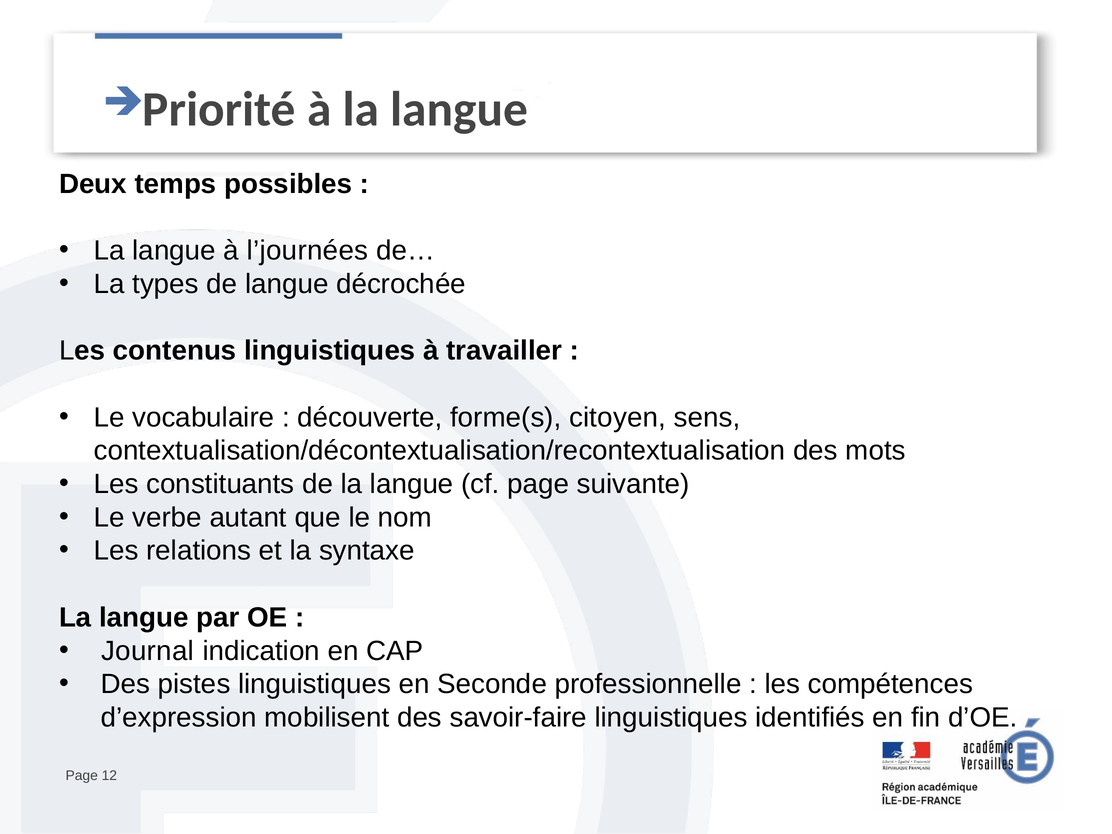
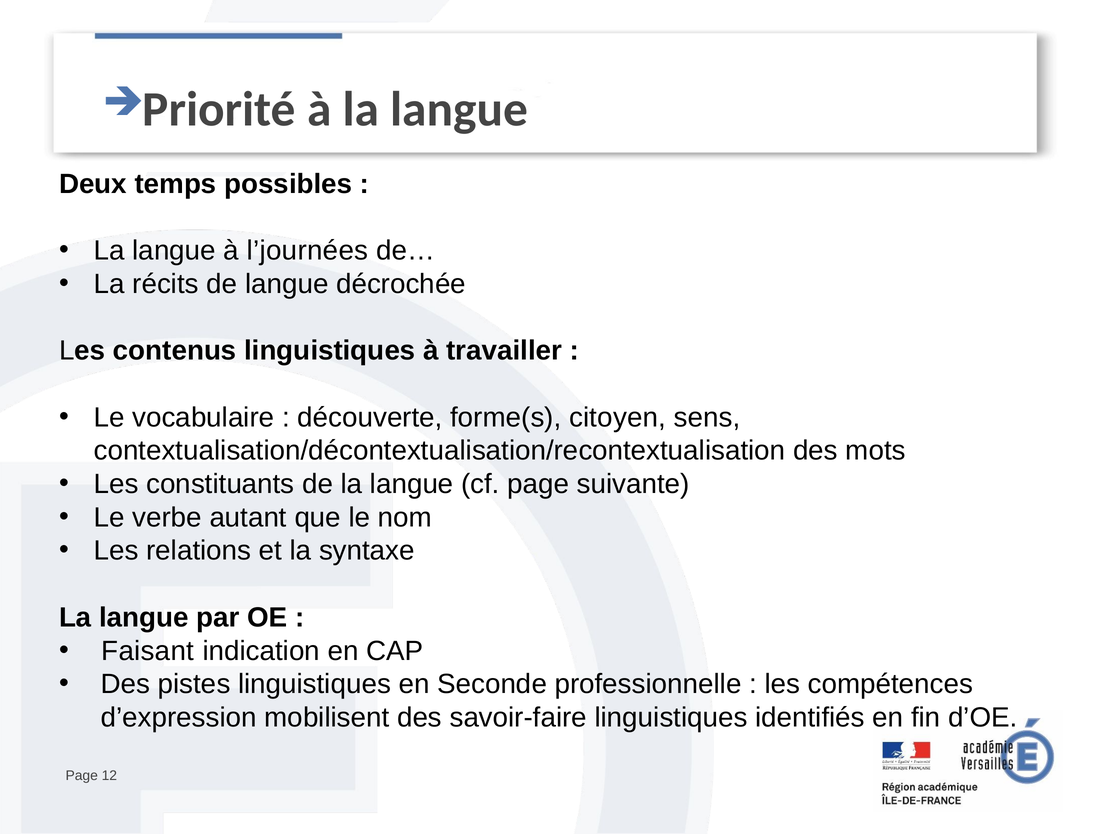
types: types -> récits (166, 284)
Journal: Journal -> Faisant (148, 651)
